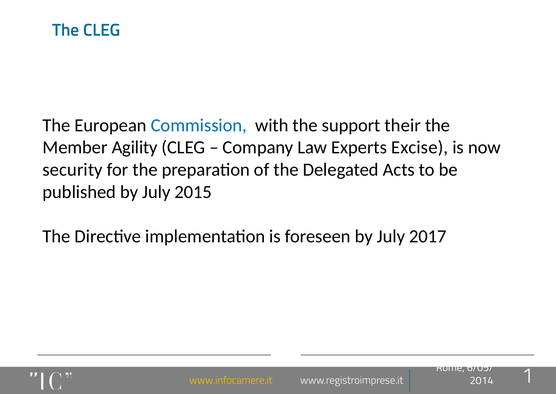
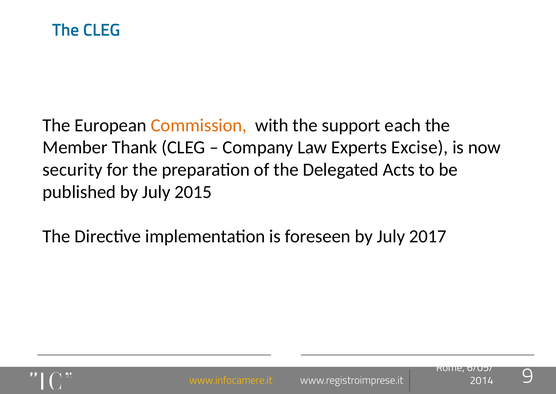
Commission colour: blue -> orange (199, 125)
their: their -> each (403, 125)
Agility: Agility -> Thank (135, 147)
1: 1 -> 9 (528, 375)
